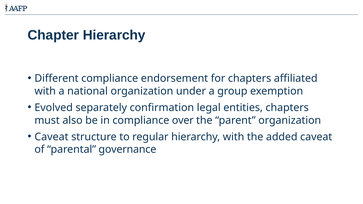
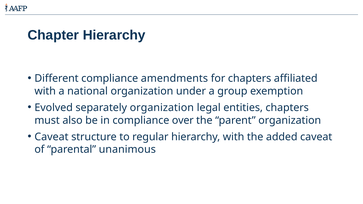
endorsement: endorsement -> amendments (174, 78)
separately confirmation: confirmation -> organization (162, 108)
governance: governance -> unanimous (127, 150)
